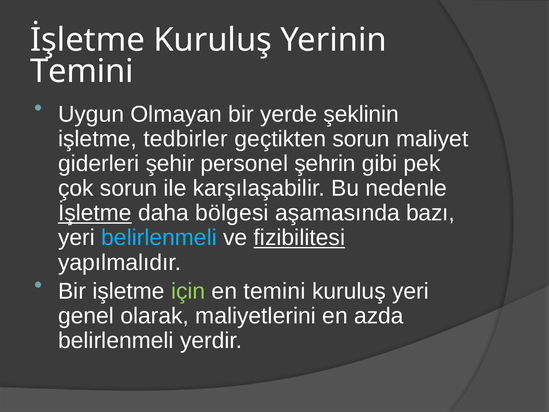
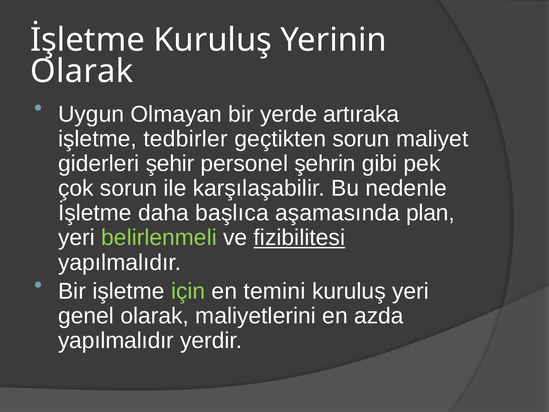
Temini: Temini -> Olarak (82, 71)
şeklinin: şeklinin -> artıraka (361, 114)
İşletme underline: present -> none (95, 213)
bölgesi: bölgesi -> başlıca (232, 213)
bazı: bazı -> plan (430, 213)
belirlenmeli colour: light blue -> light green (159, 238)
belirlenmeli: belirlenmeli -> yapılmalıdır (116, 341)
